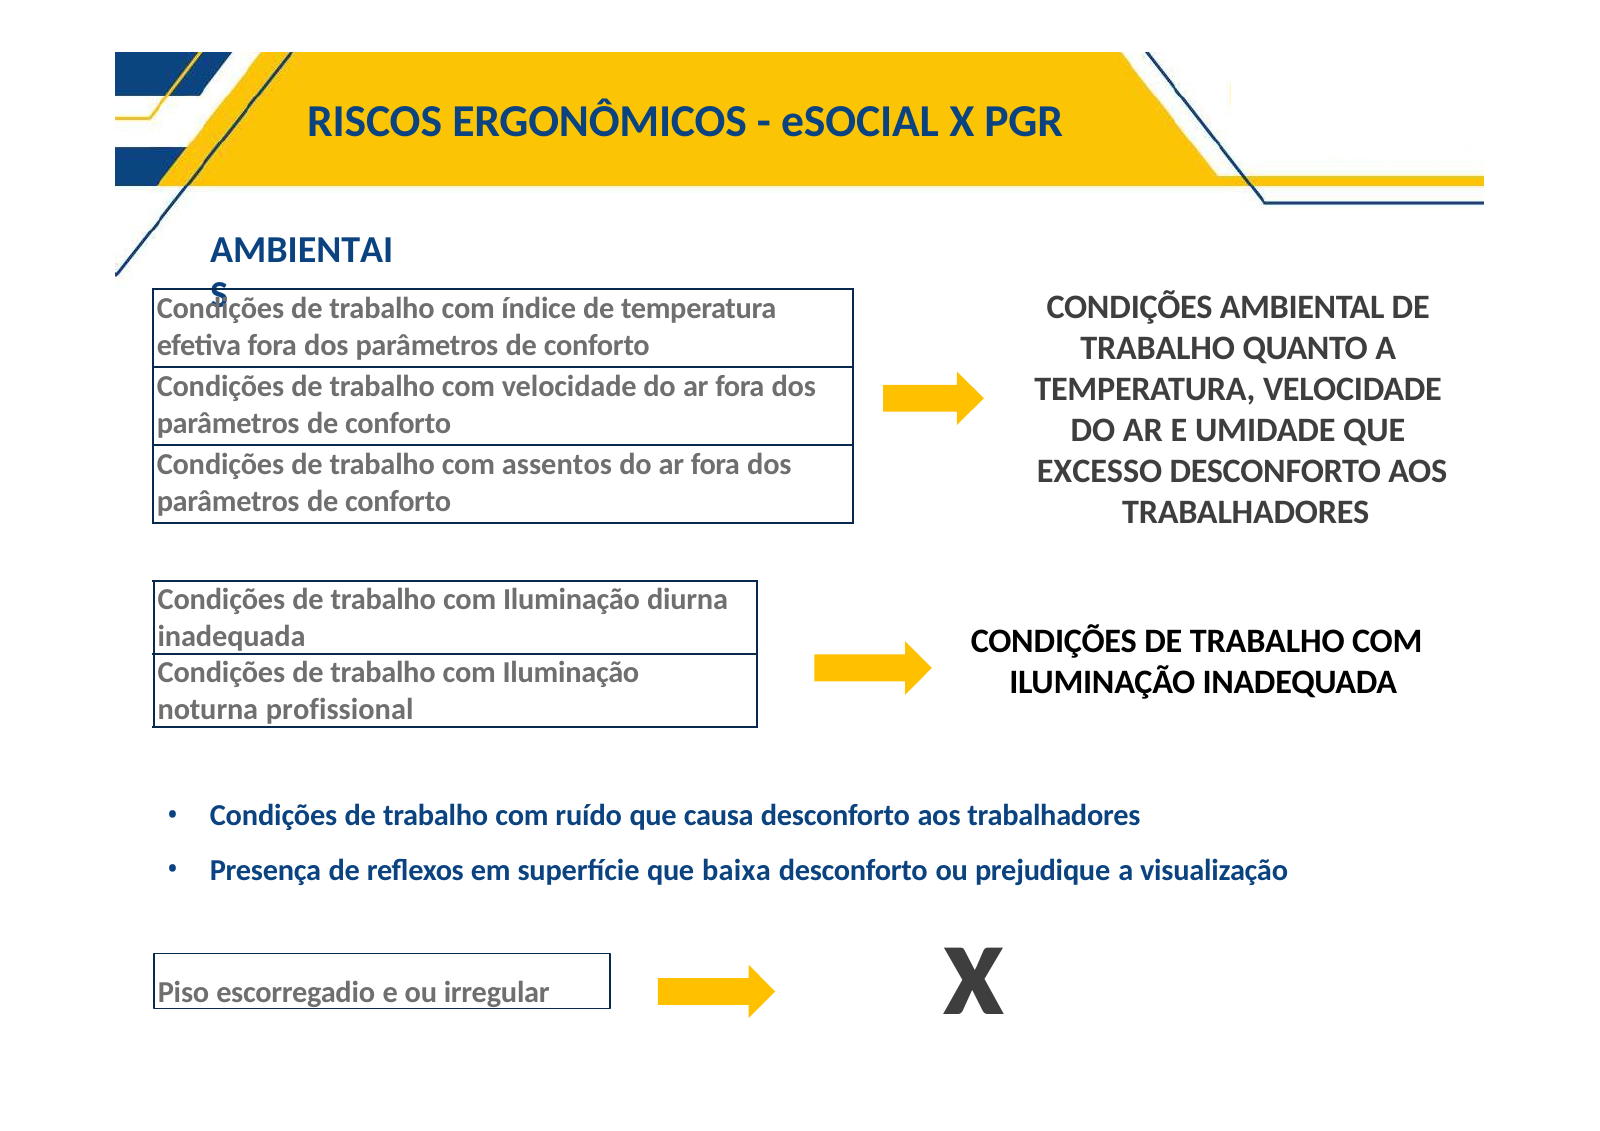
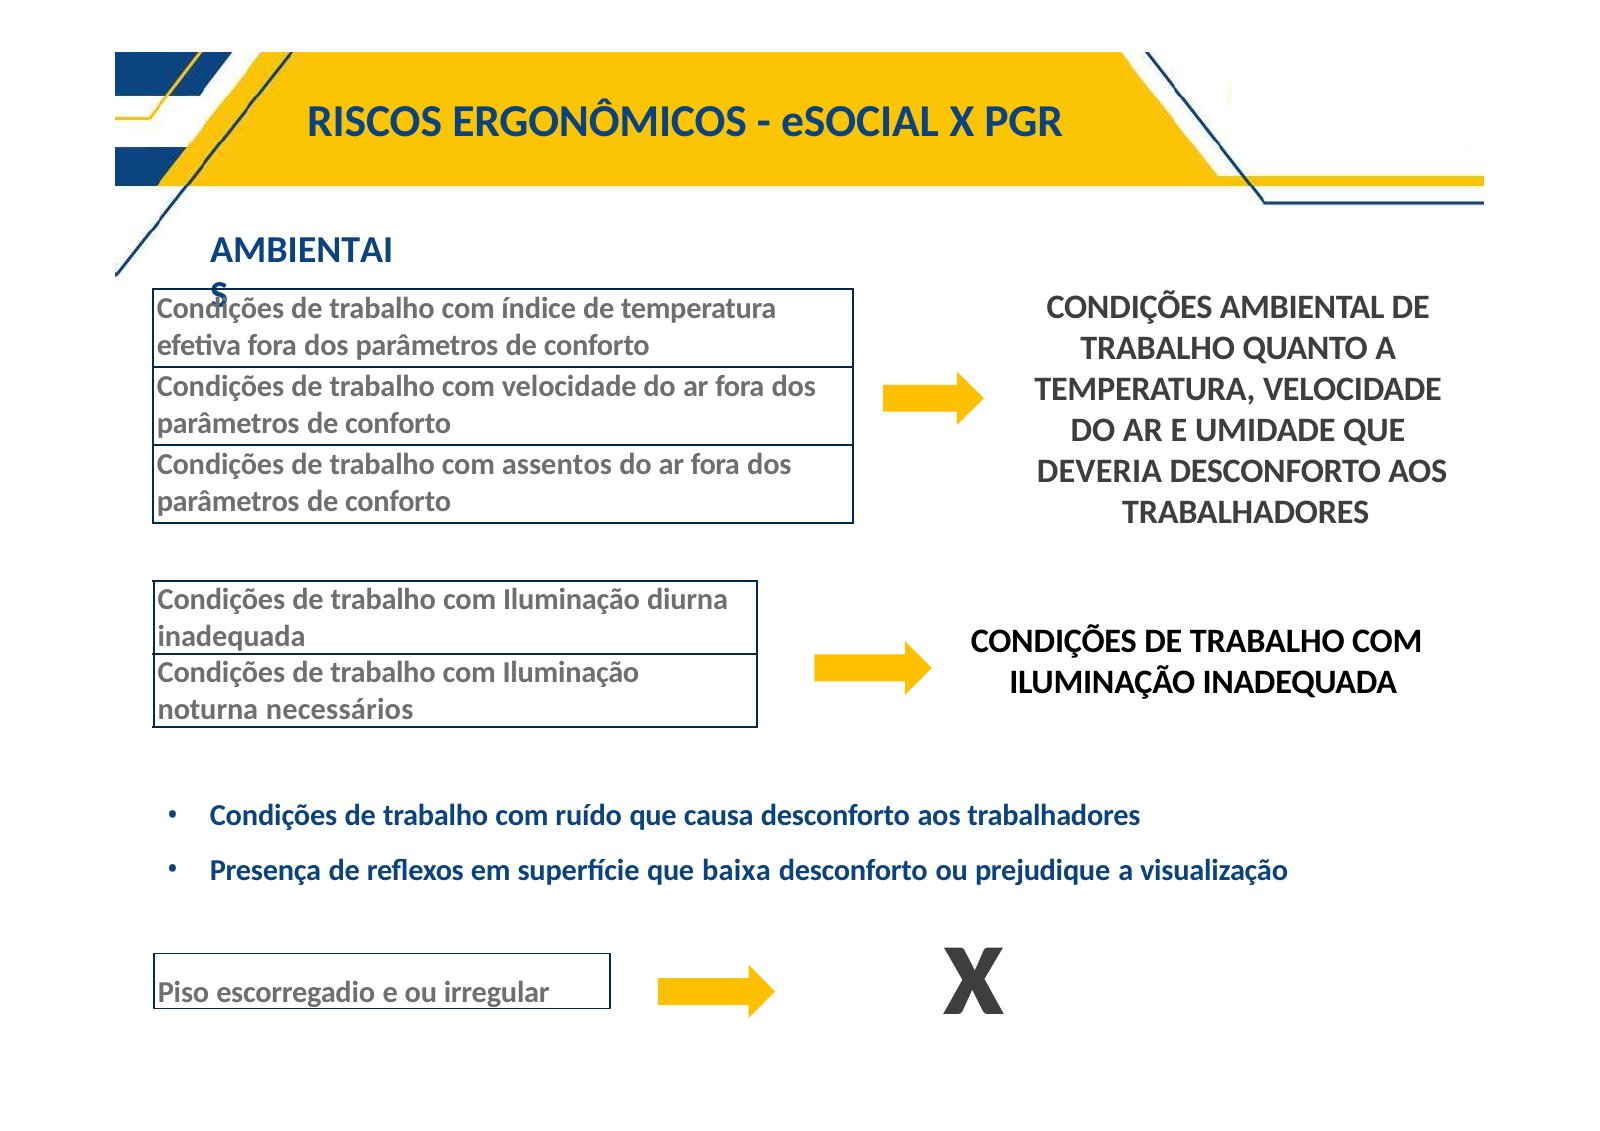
EXCESSO: EXCESSO -> DEVERIA (1099, 471)
profissional: profissional -> necessários (340, 709)
